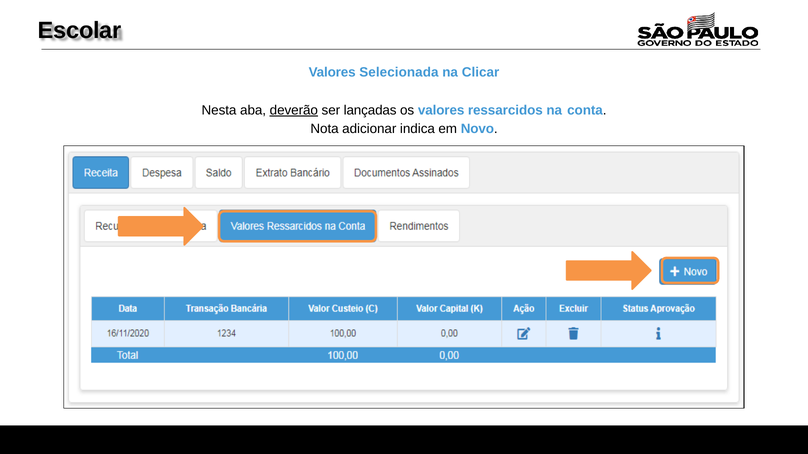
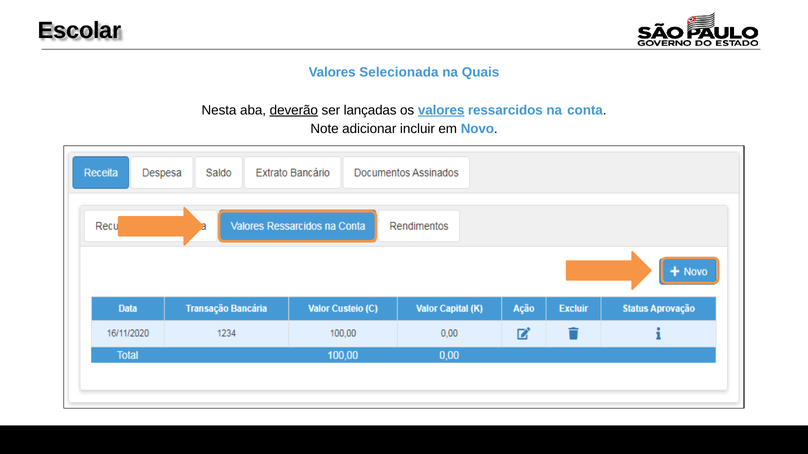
Clicar: Clicar -> Quais (481, 72)
valores underline: none -> present (441, 110)
Nota: Nota -> Note (325, 129)
indica: indica -> incluir (417, 129)
